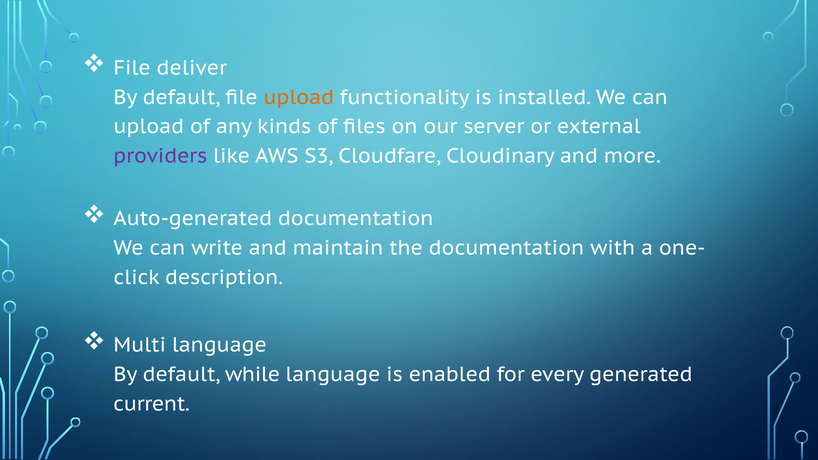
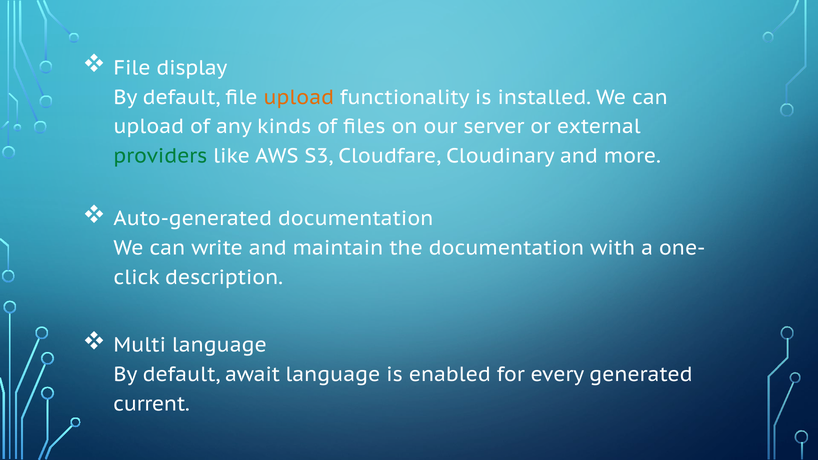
deliver: deliver -> display (192, 68)
providers colour: purple -> green (160, 156)
while: while -> await (252, 374)
